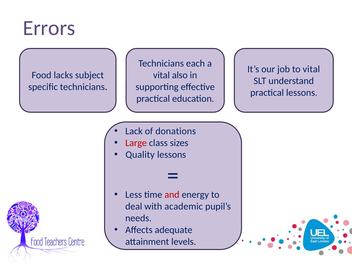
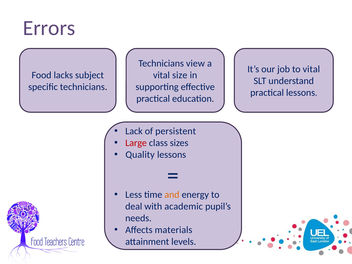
each: each -> view (195, 63)
also: also -> size (180, 75)
donations: donations -> persistent (176, 131)
and colour: red -> orange (172, 195)
adequate: adequate -> materials (174, 230)
